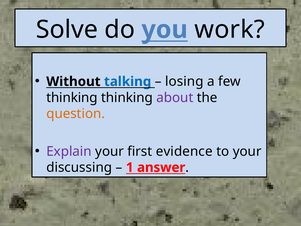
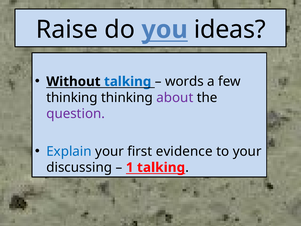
Solve: Solve -> Raise (67, 30)
work: work -> ideas (230, 30)
losing: losing -> words (184, 81)
question colour: orange -> purple (76, 114)
Explain colour: purple -> blue (69, 151)
1 answer: answer -> talking (161, 167)
